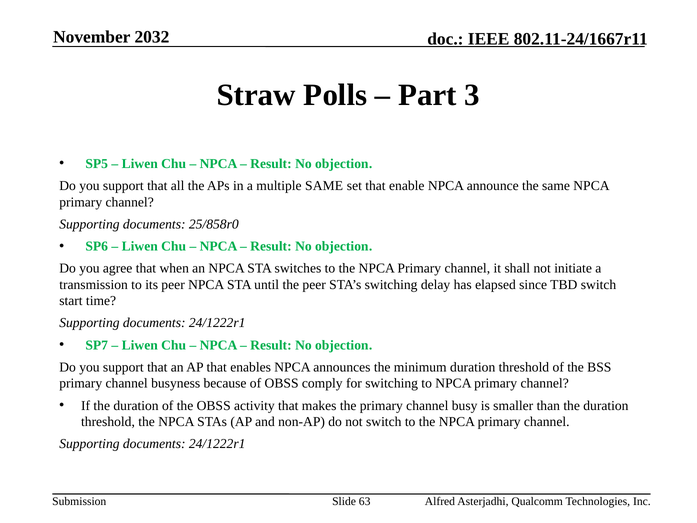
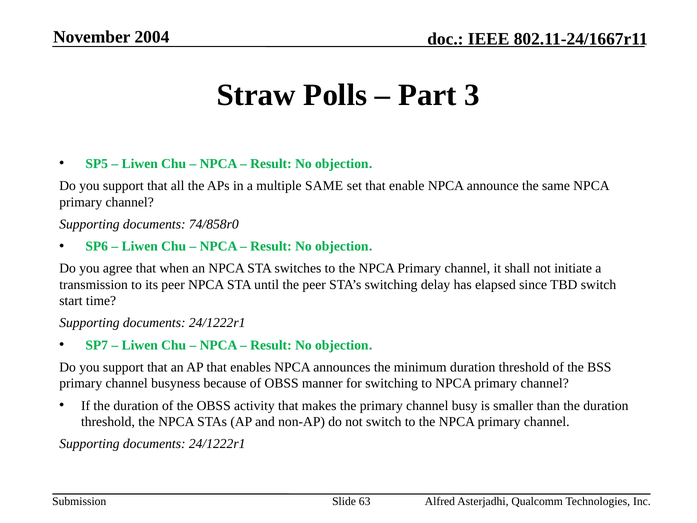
2032: 2032 -> 2004 (152, 37)
25/858r0: 25/858r0 -> 74/858r0 (214, 224)
comply: comply -> manner (322, 383)
